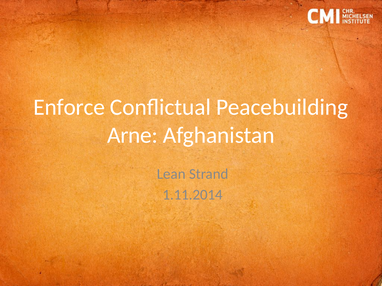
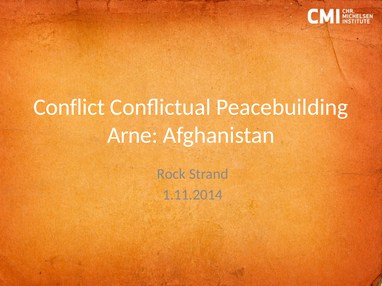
Enforce: Enforce -> Conflict (69, 107)
Lean: Lean -> Rock (171, 174)
